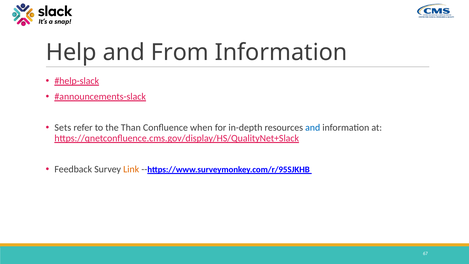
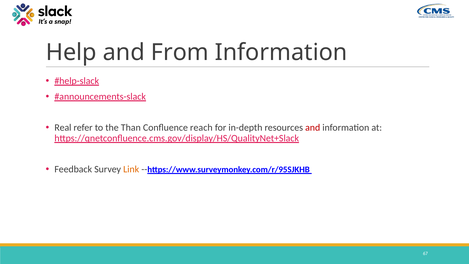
Sets: Sets -> Real (63, 128)
when: when -> reach (201, 128)
and colour: blue -> red (313, 128)
